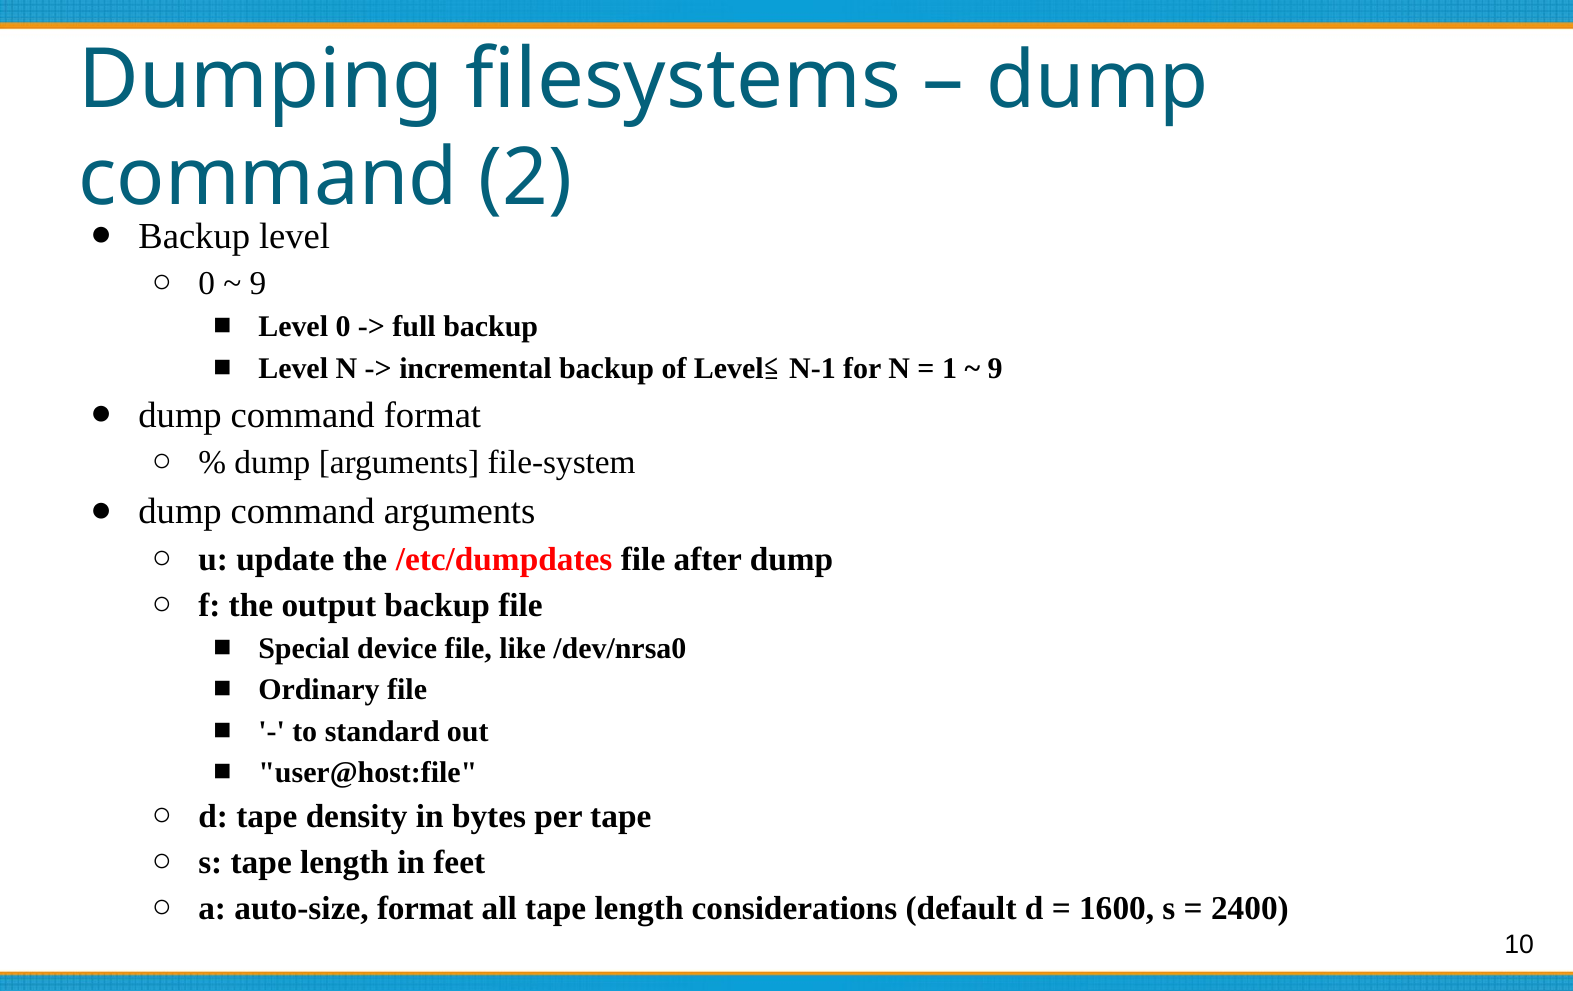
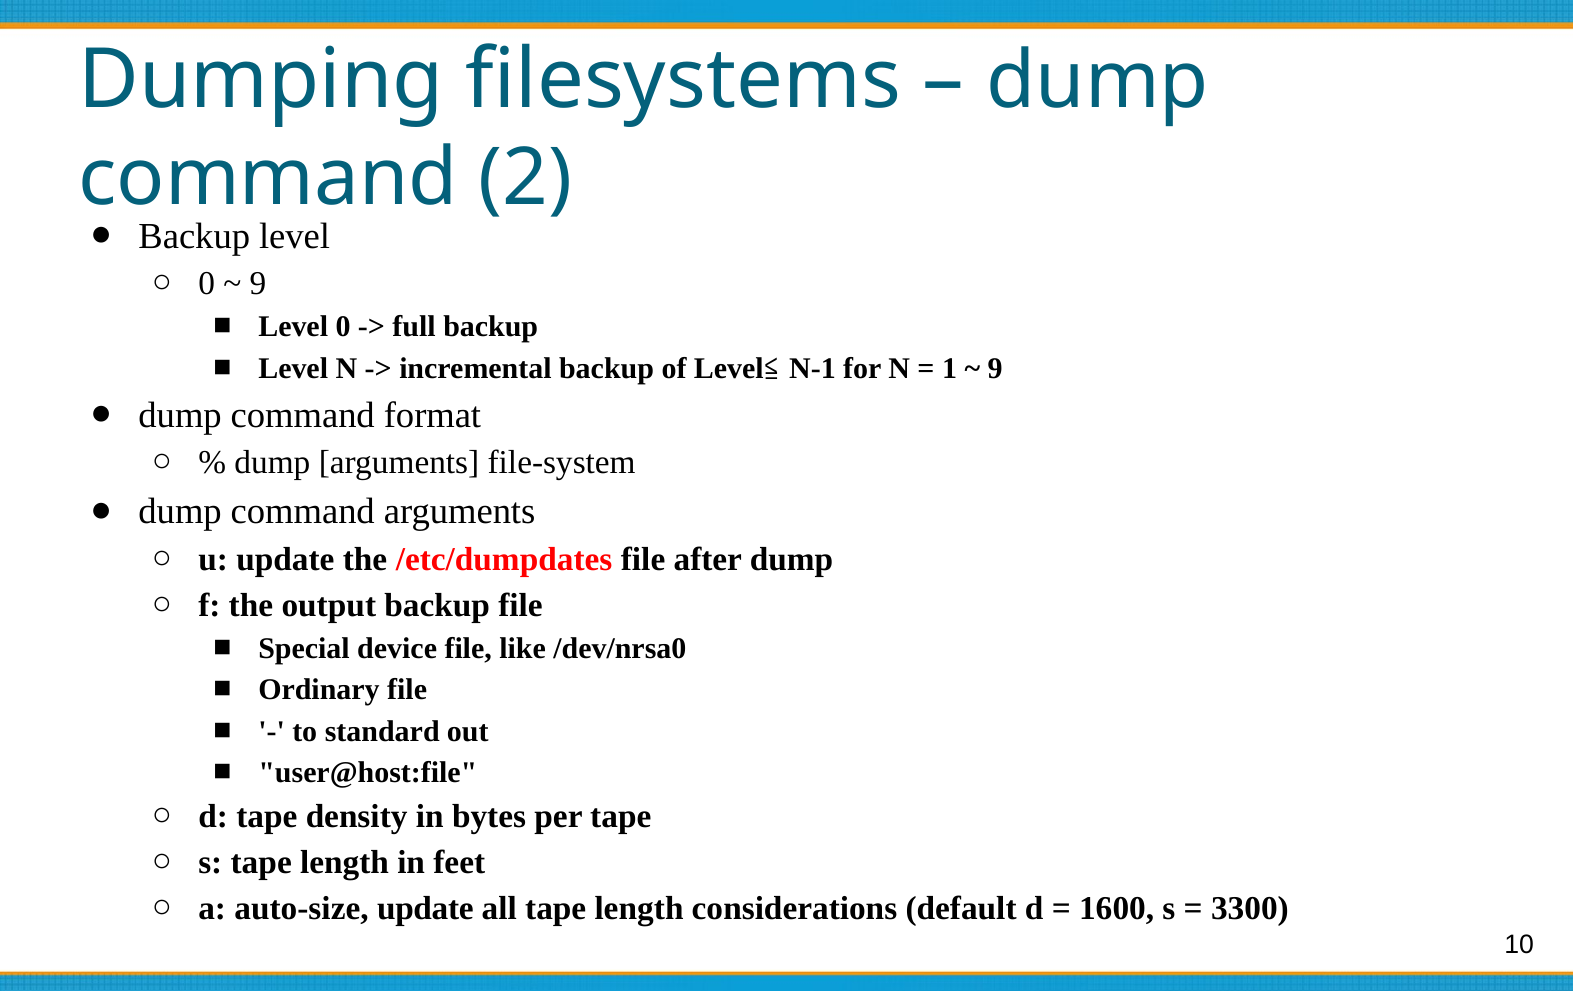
auto-size format: format -> update (425, 909)
2400: 2400 -> 3300 (1250, 909)
